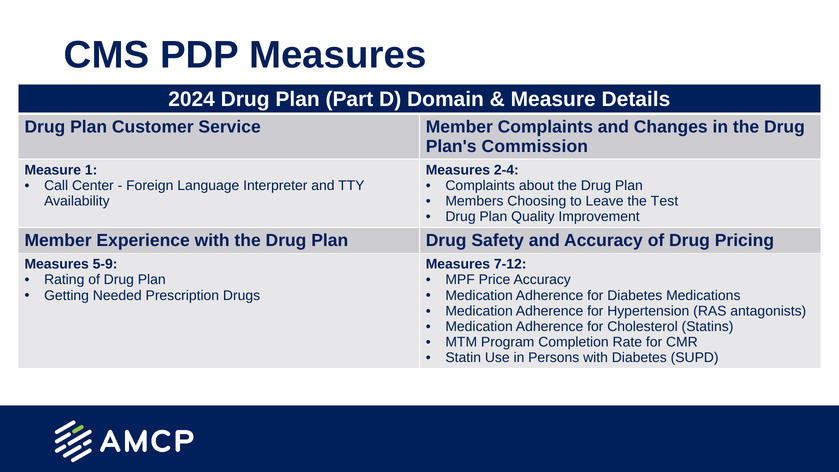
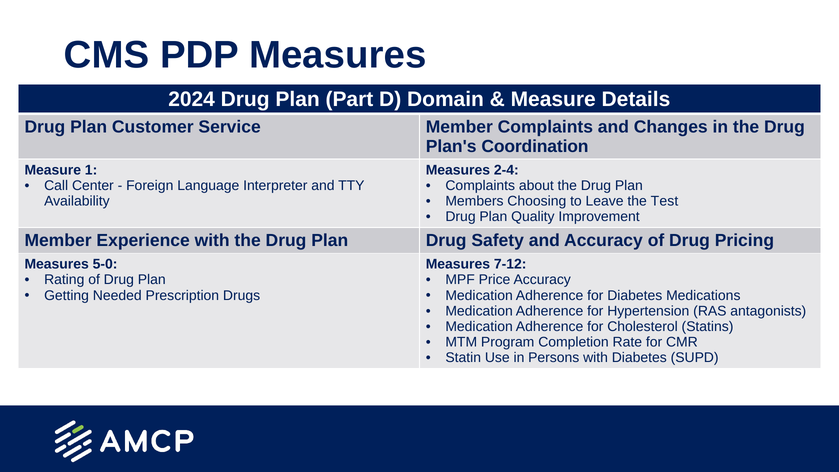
Commission: Commission -> Coordination (535, 146)
5-9: 5-9 -> 5-0 (105, 264)
